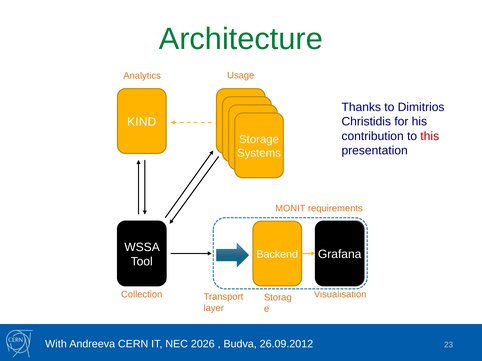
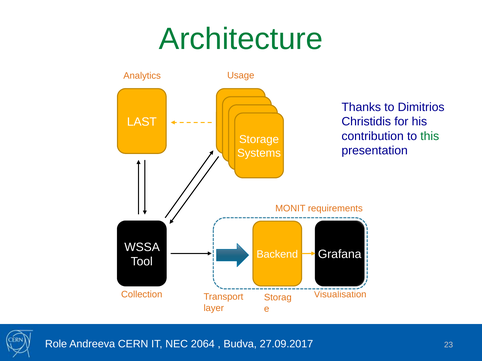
KIND: KIND -> LAST (142, 122)
this colour: red -> green (430, 136)
With: With -> Role (56, 345)
2026: 2026 -> 2064 (203, 345)
26.09.2012: 26.09.2012 -> 27.09.2017 (286, 345)
